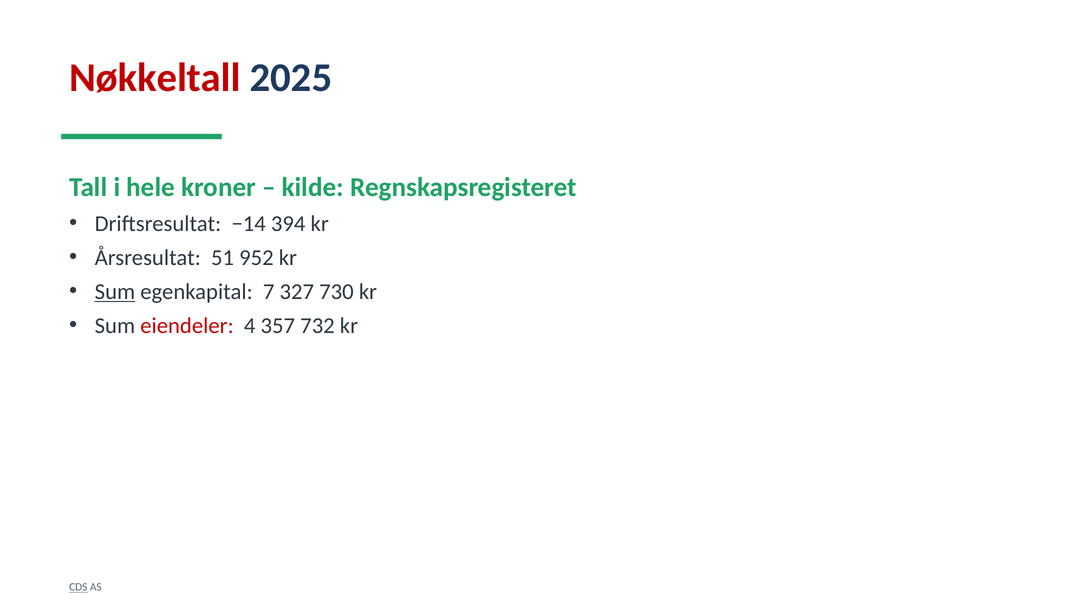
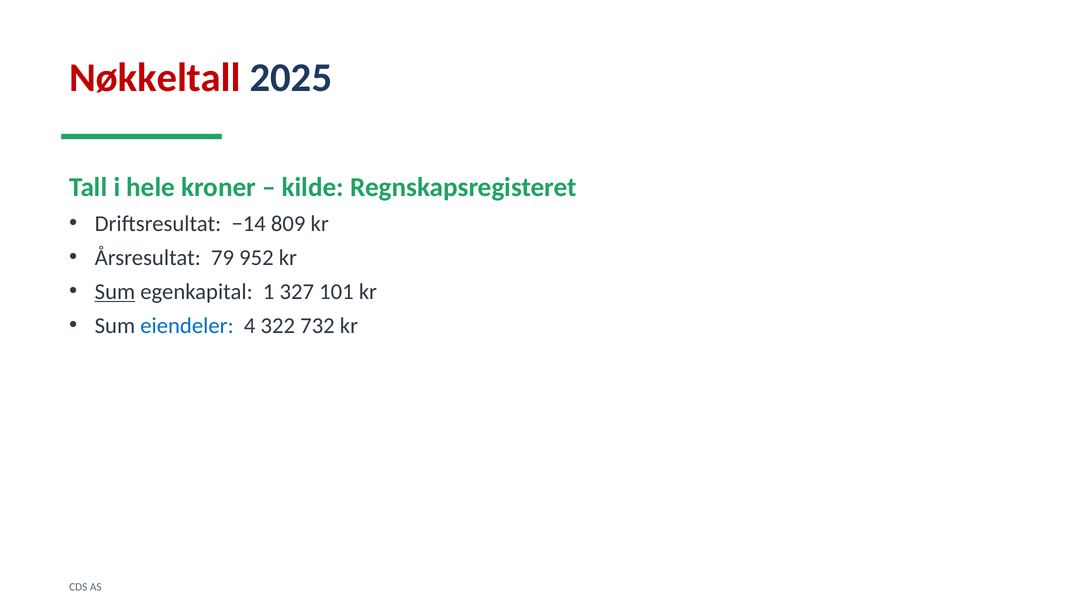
394: 394 -> 809 (288, 224)
51: 51 -> 79 (223, 258)
7: 7 -> 1 (269, 292)
730: 730 -> 101 (336, 292)
eiendeler colour: red -> blue (187, 326)
357: 357 -> 322 (278, 326)
CDS underline: present -> none (78, 587)
